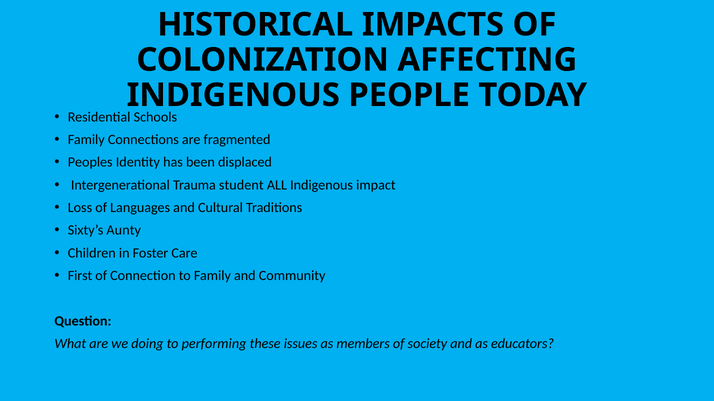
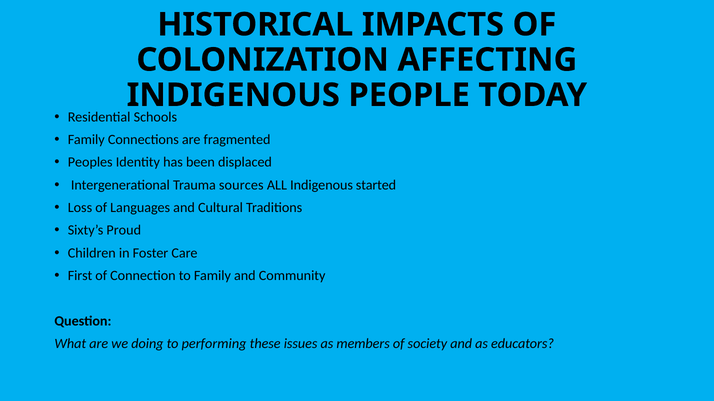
student: student -> sources (241, 185)
impact: impact -> started (376, 185)
Aunty: Aunty -> Proud (124, 231)
